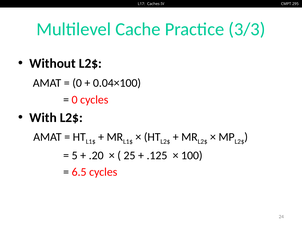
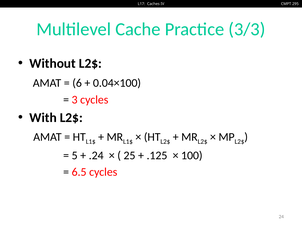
0: 0 -> 6 (77, 83)
0: 0 -> 3 (75, 99)
.20: .20 -> .24 (96, 155)
